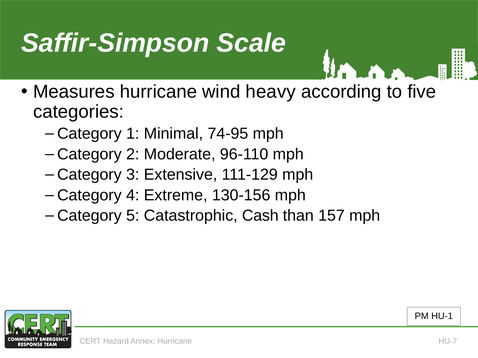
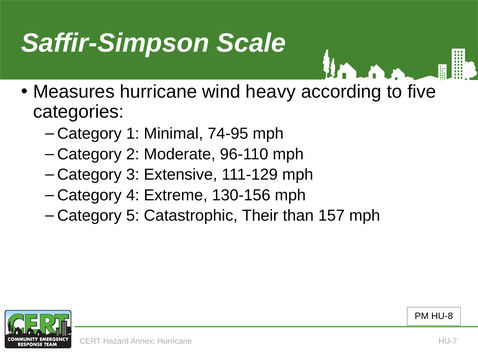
Cash: Cash -> Their (260, 216)
HU-1: HU-1 -> HU-8 (442, 317)
